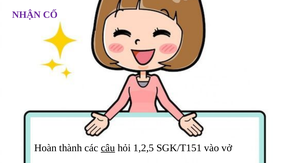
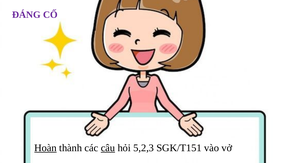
NHẬN: NHẬN -> ĐÁNG (26, 15)
Hoàn underline: none -> present (45, 149)
1,2,5: 1,2,5 -> 5,2,3 (144, 149)
